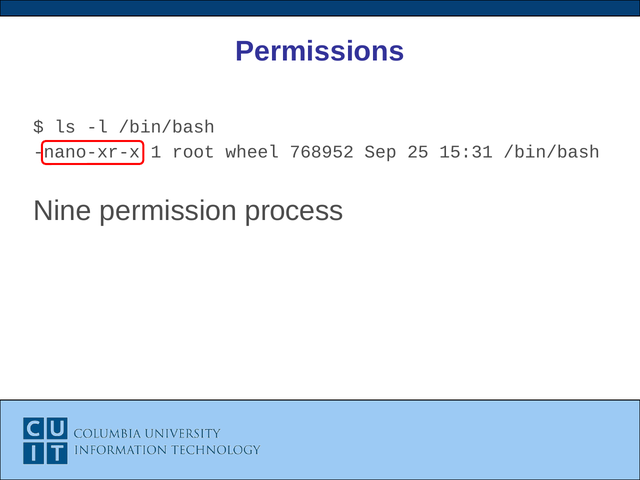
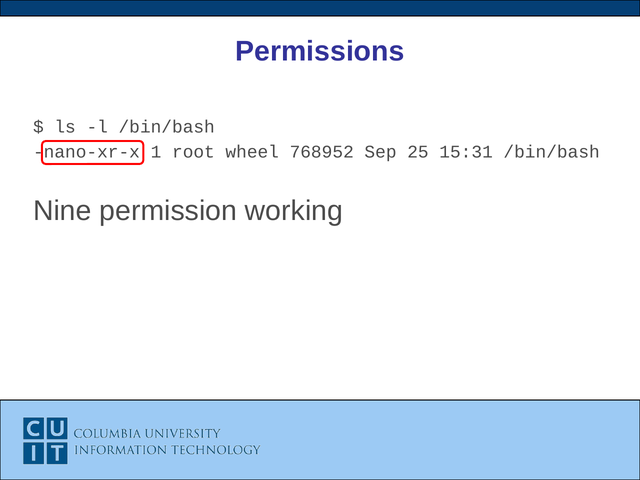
process: process -> working (294, 211)
